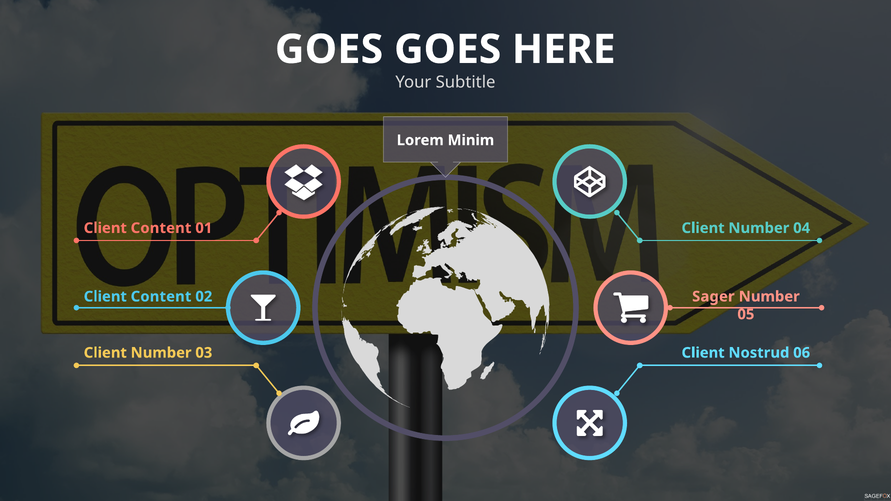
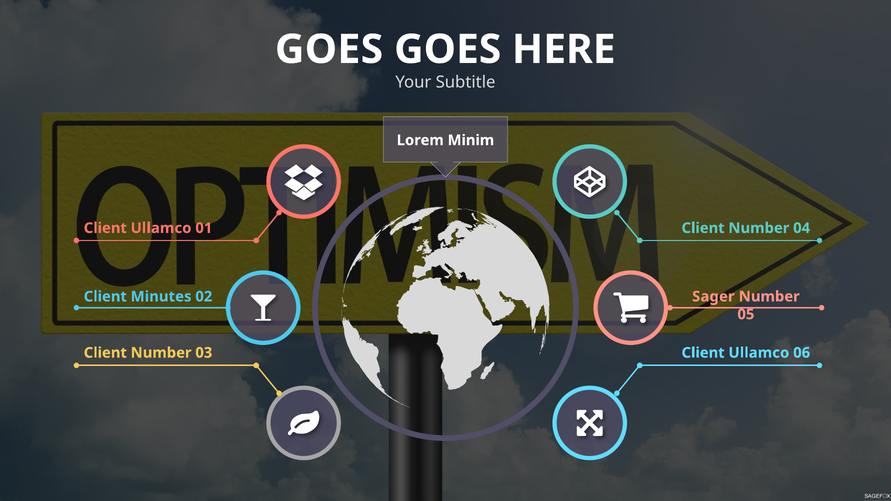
Content: Content -> Ullamco (161, 228)
Content: Content -> Minutes (161, 297)
Nostrud: Nostrud -> Ullamco (759, 353)
